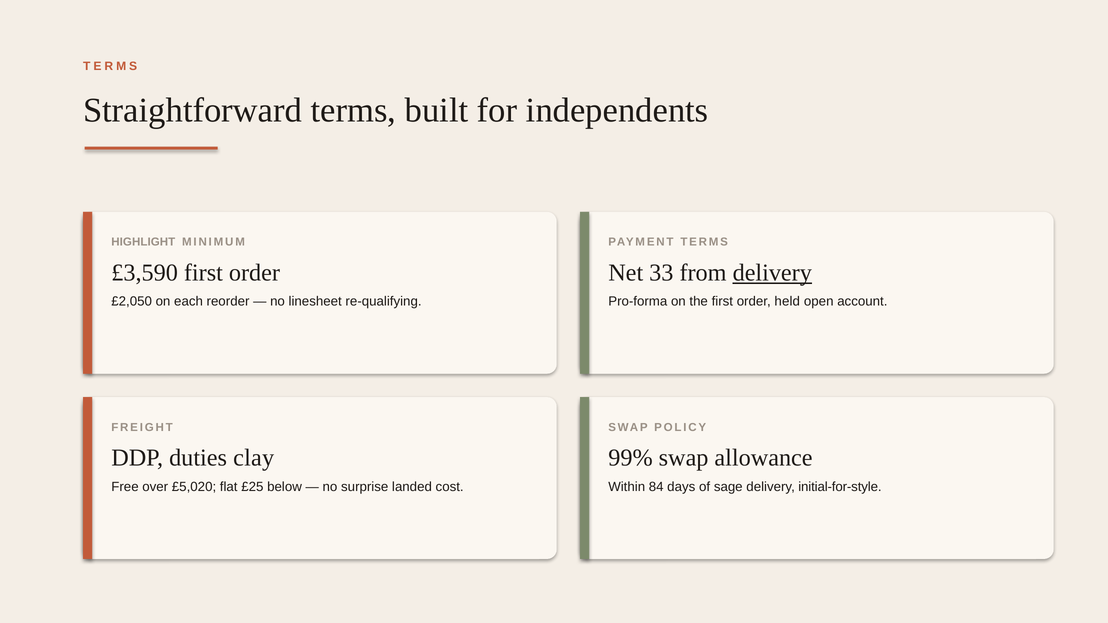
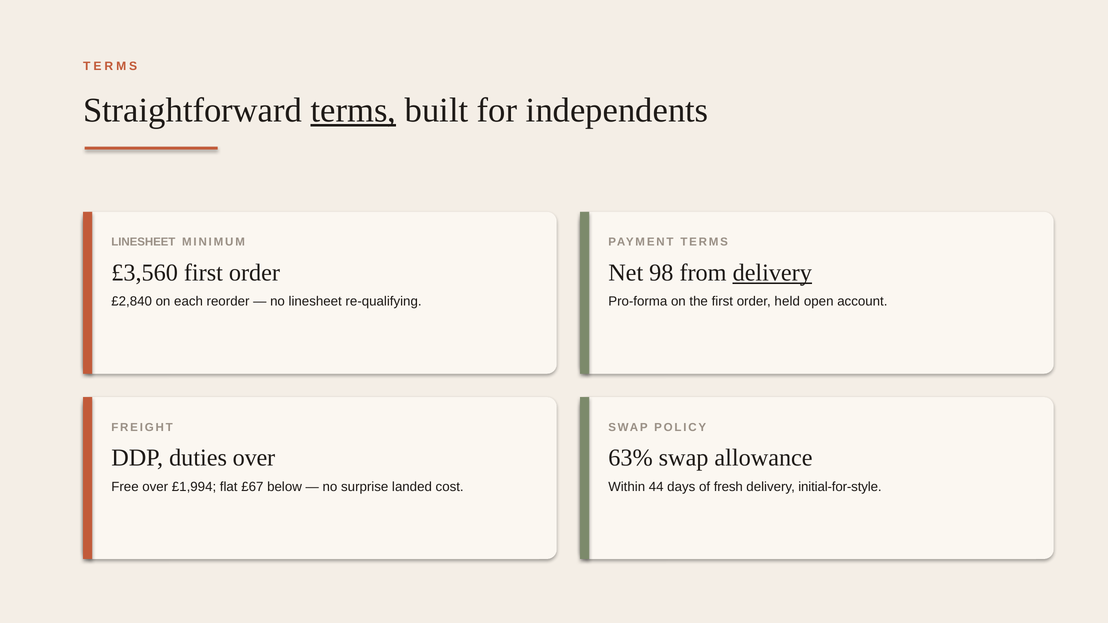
terms underline: none -> present (353, 110)
HIGHLIGHT: HIGHLIGHT -> LINESHEET (143, 242)
£3,590: £3,590 -> £3,560 (145, 273)
33: 33 -> 98 (661, 273)
£2,050: £2,050 -> £2,840 (132, 301)
duties clay: clay -> over (254, 458)
99%: 99% -> 63% (630, 458)
£5,020: £5,020 -> £1,994 (194, 487)
£25: £25 -> £67 (252, 487)
84: 84 -> 44 (656, 487)
sage: sage -> fresh (728, 487)
